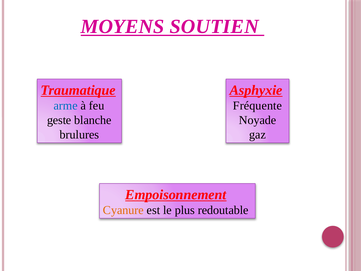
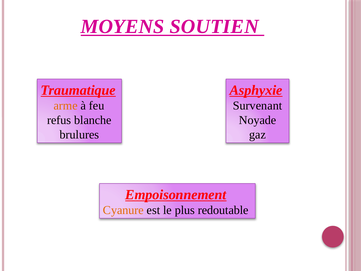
arme colour: blue -> orange (66, 106)
Fréquente: Fréquente -> Survenant (257, 106)
geste: geste -> refus (59, 120)
